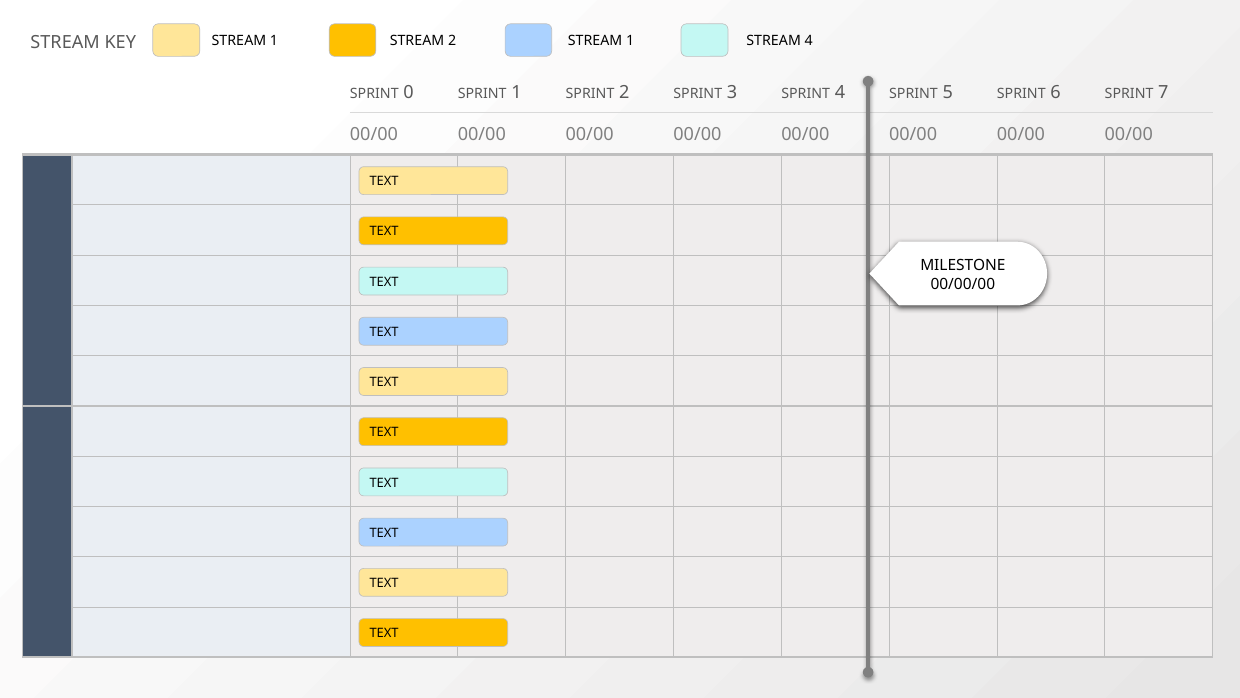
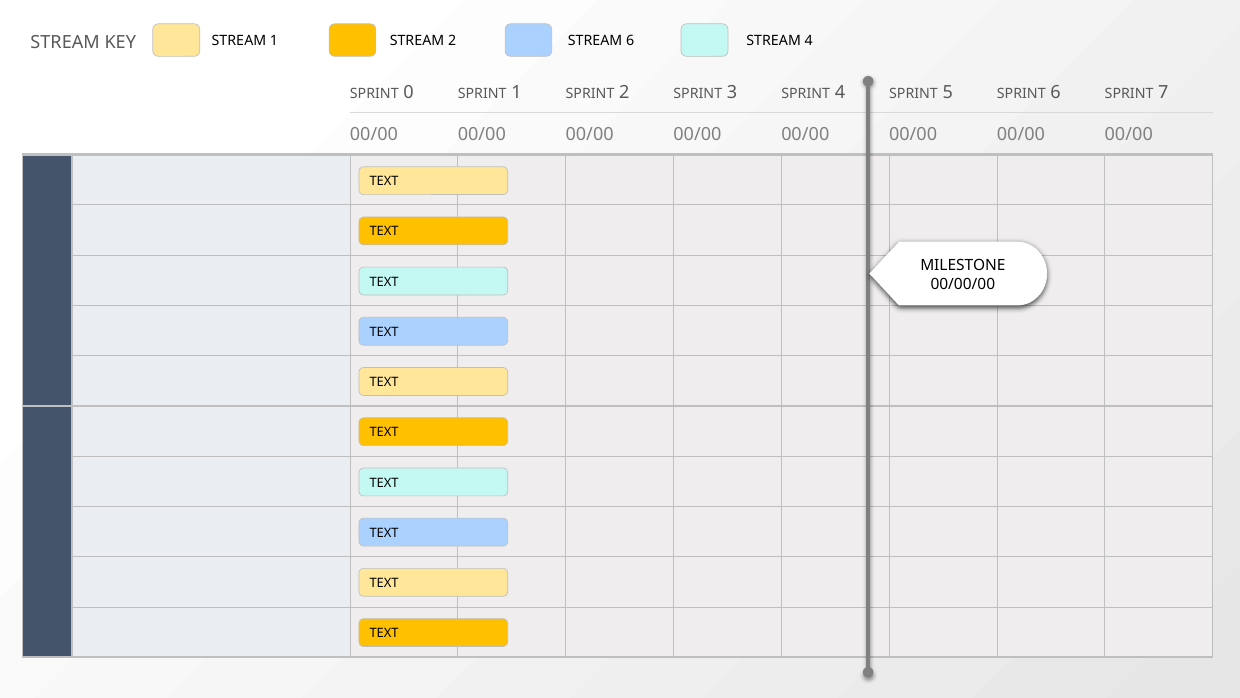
2 STREAM 1: 1 -> 6 (630, 40)
